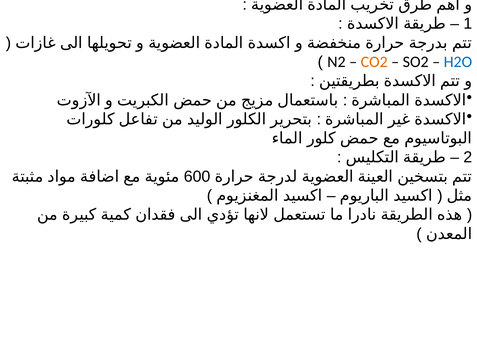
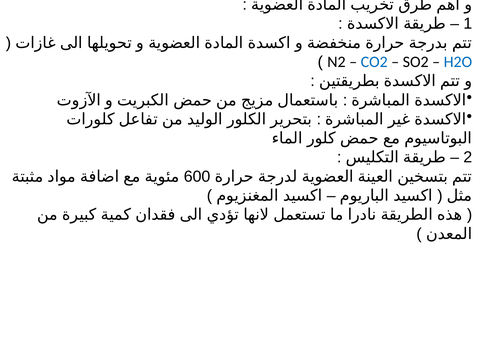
CO2 colour: orange -> blue (374, 62)
